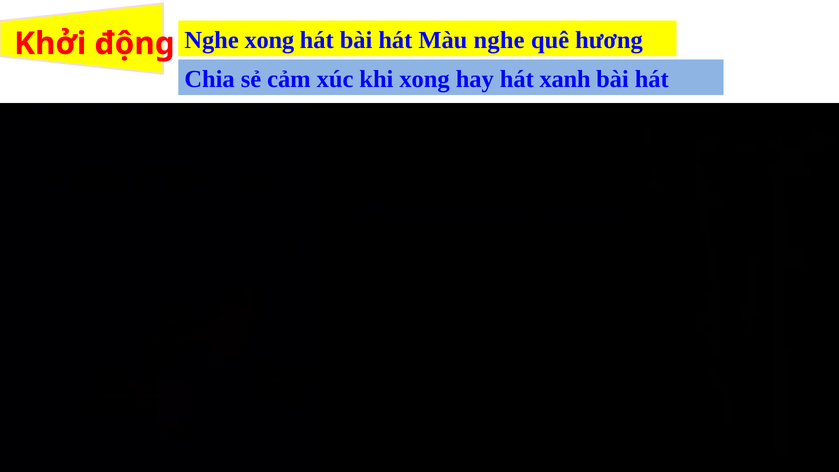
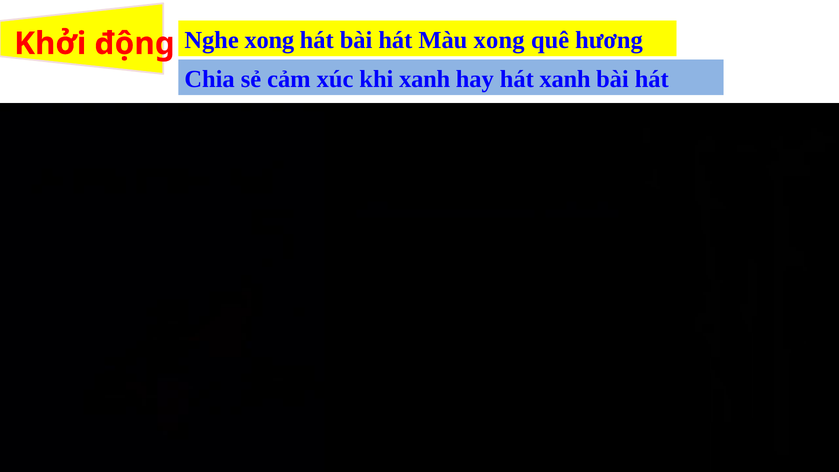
Màu nghe: nghe -> xong (499, 40)
khi xong: xong -> xanh (425, 79)
